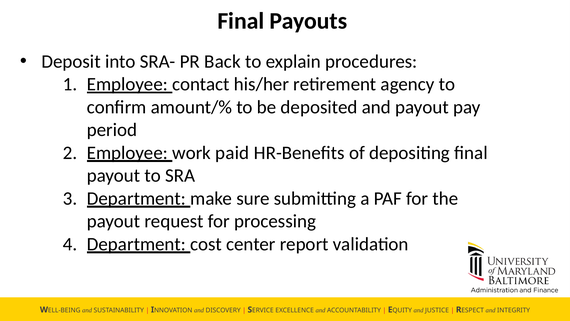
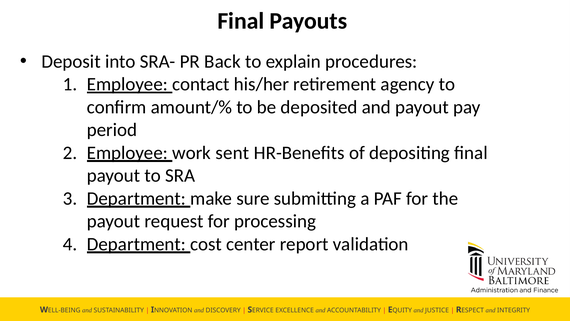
paid: paid -> sent (232, 153)
